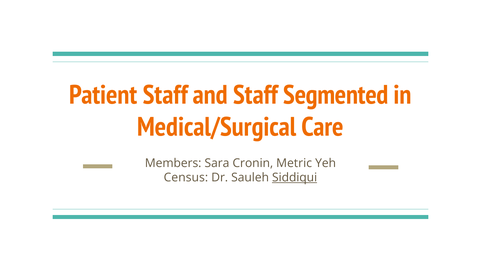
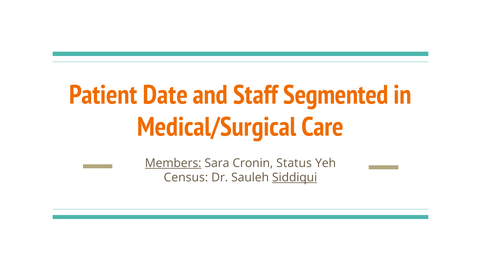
Patient Staff: Staff -> Date (165, 95)
Members underline: none -> present (173, 163)
Metric: Metric -> Status (294, 163)
